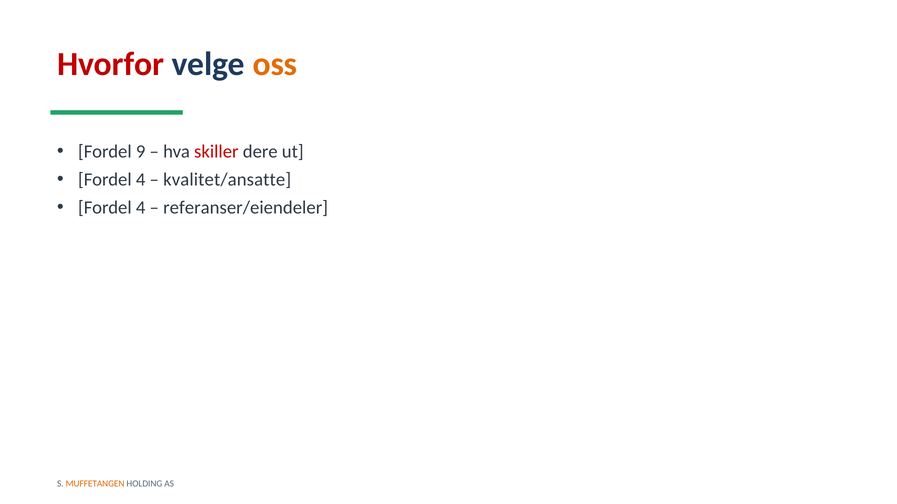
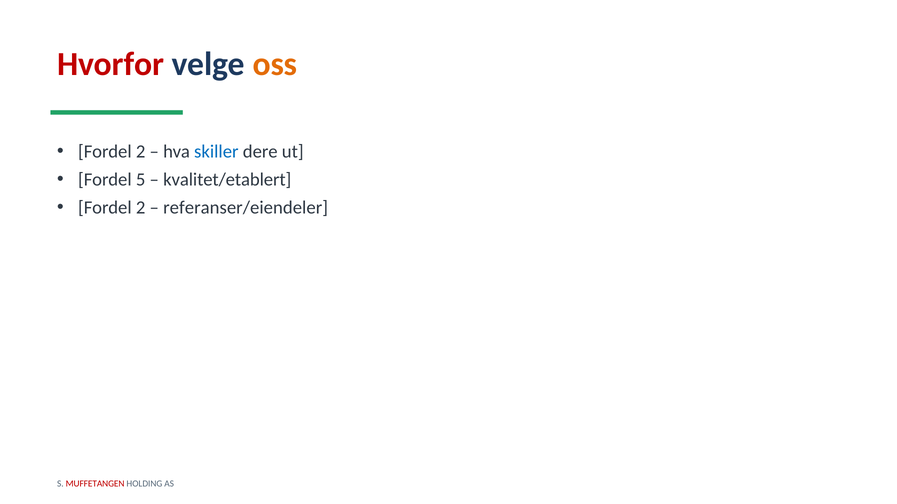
9: 9 -> 2 (141, 152)
skiller colour: red -> blue (216, 152)
4: 4 -> 5 (141, 180)
kvalitet/ansatte: kvalitet/ansatte -> kvalitet/etablert (227, 180)
4: 4 -> 2 (141, 208)
MUFFETANGEN colour: orange -> red (95, 484)
